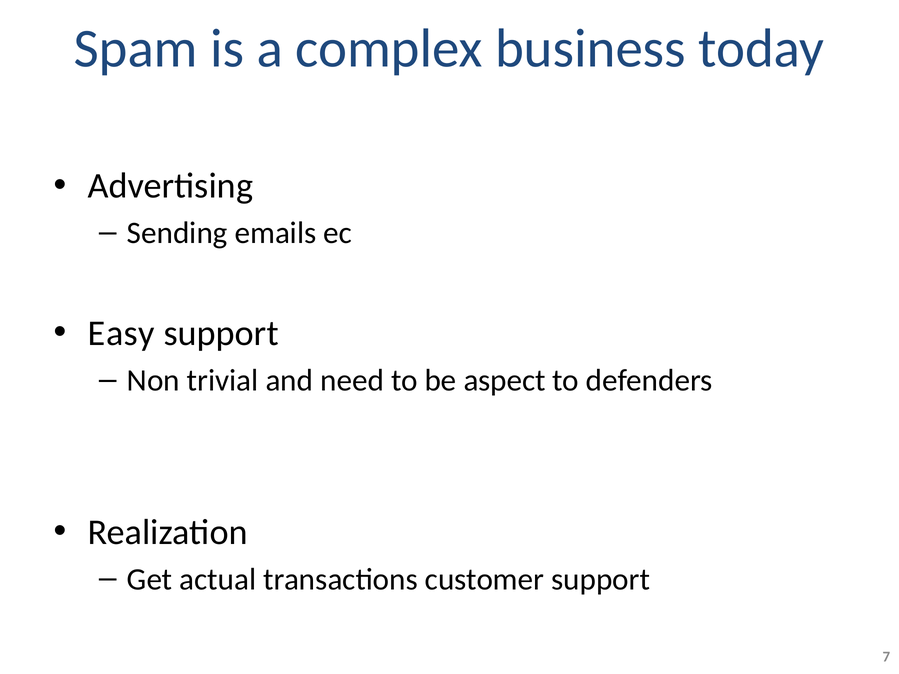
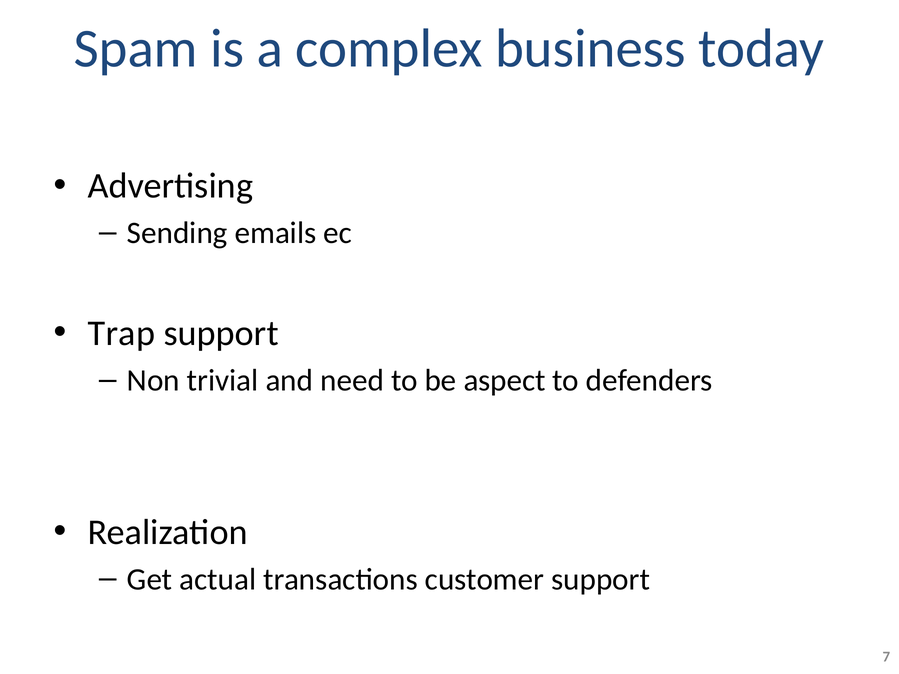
Easy: Easy -> Trap (121, 333)
